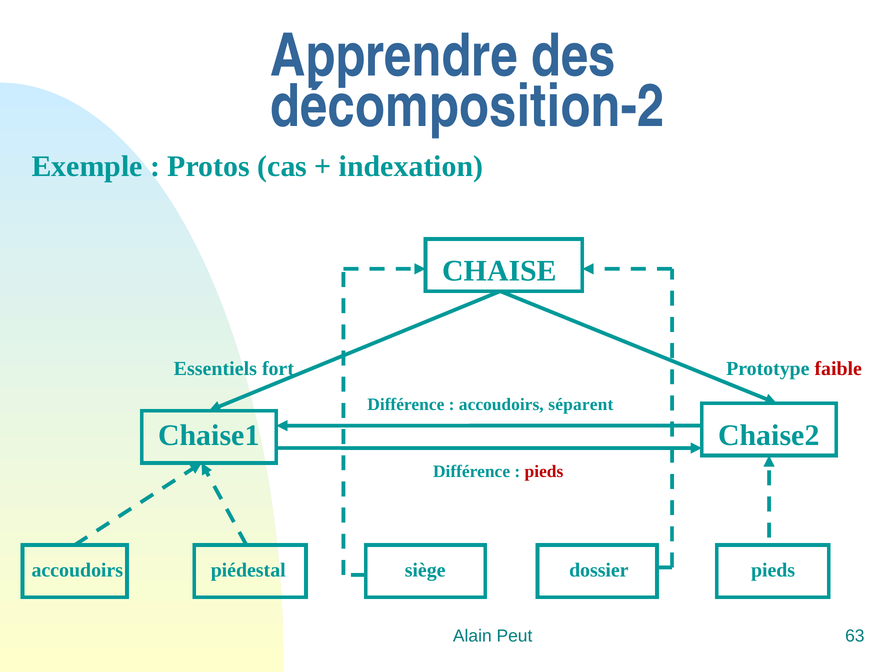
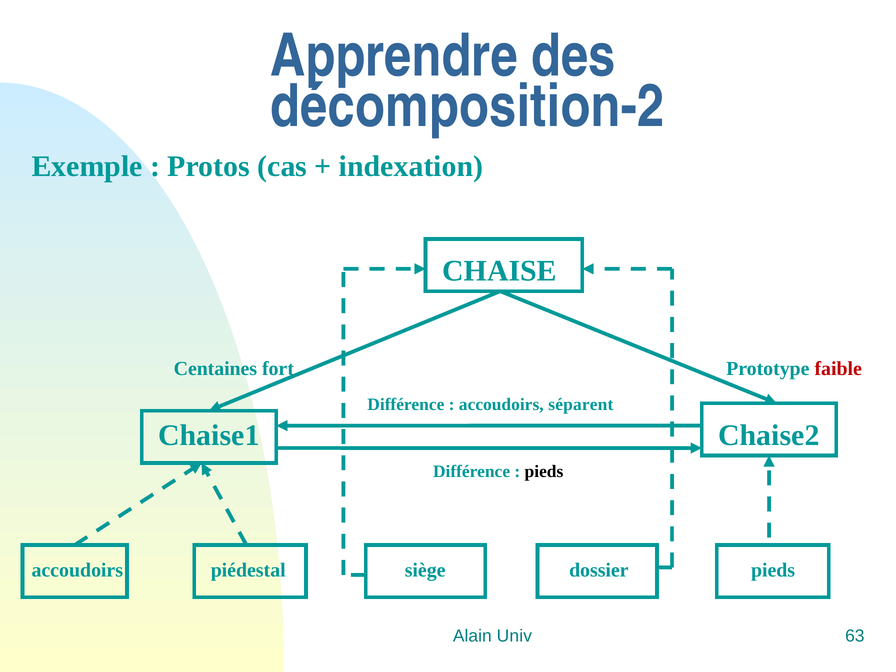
Essentiels: Essentiels -> Centaines (215, 369)
pieds colour: red -> black (544, 472)
Peut: Peut -> Univ (514, 636)
